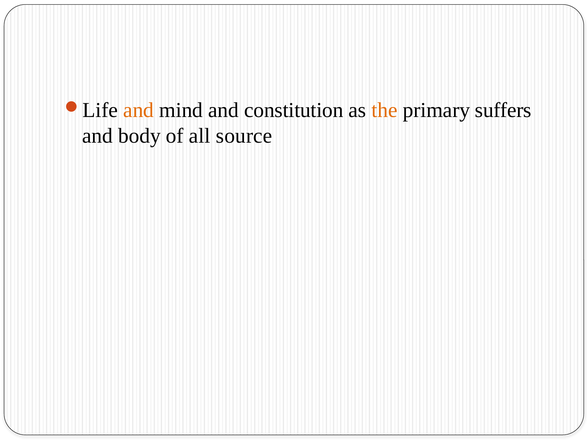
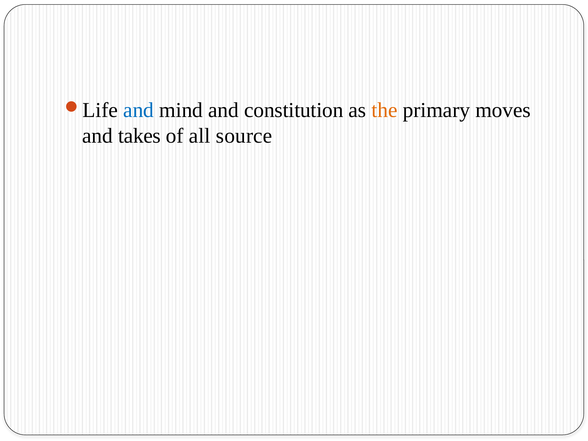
and colour: orange -> blue (139, 110)
suffers: suffers -> moves (503, 110)
body: body -> takes (140, 136)
